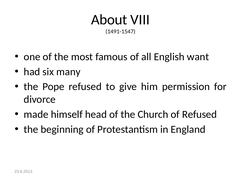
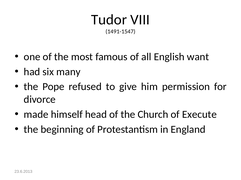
About: About -> Tudor (109, 20)
of Refused: Refused -> Execute (199, 115)
